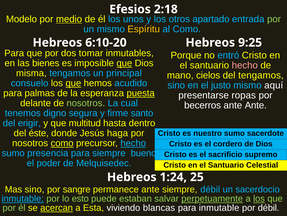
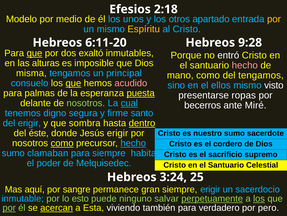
medio underline: present -> none (69, 19)
por colour: light green -> yellow (274, 19)
al Como: Como -> Cristo (187, 29)
6:10-20: 6:10-20 -> 6:11-20 (106, 42)
9:25: 9:25 -> 9:28 (250, 42)
que underline: none -> present (34, 53)
tomar: tomar -> exaltó (91, 53)
entró colour: light blue -> white (228, 55)
bienes: bienes -> alturas (46, 63)
que underline: present -> none (124, 63)
mano cielos: cielos -> como (208, 75)
acudido colour: light blue -> pink (131, 83)
justo: justo -> ellos (221, 85)
aquí: aquí -> visto (274, 85)
cual underline: none -> present (129, 103)
ante Ante: Ante -> Miré (256, 105)
multitud: multitud -> sombra (85, 123)
dentro underline: none -> present (142, 123)
Jesús haga: haga -> erigir (118, 133)
presencia: presencia -> clamaban (48, 153)
bueno: bueno -> habita (144, 153)
1:24: 1:24 -> 3:24 (173, 176)
Mas sino: sino -> aquí (35, 189)
permanece ante: ante -> gran (150, 189)
siempre débil: débil -> erigir (210, 189)
inmutable underline: present -> none (23, 198)
estaban: estaban -> ninguno (135, 198)
por underline: none -> present (9, 207)
blancas: blancas -> también (159, 207)
para inmutable: inmutable -> verdadero (219, 207)
por débil: débil -> pero (268, 207)
